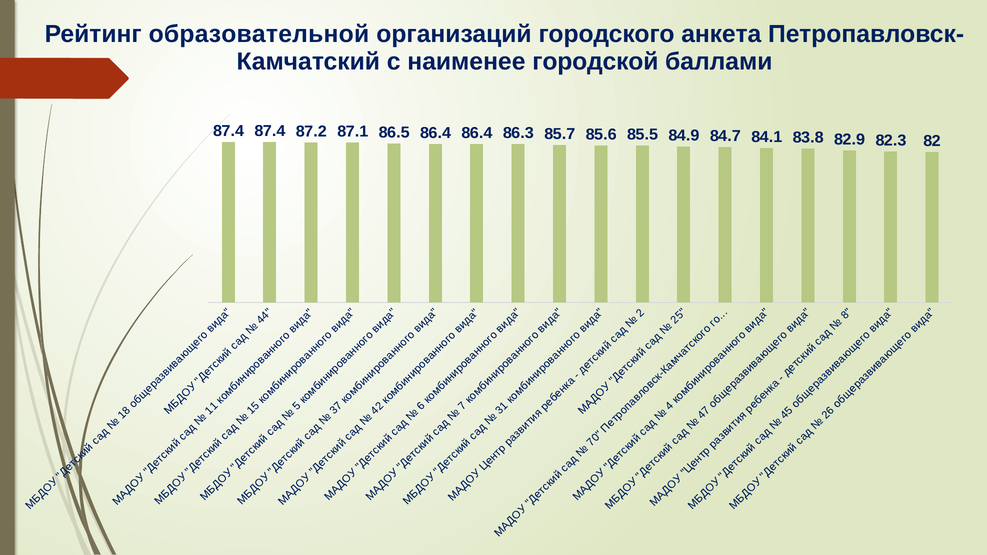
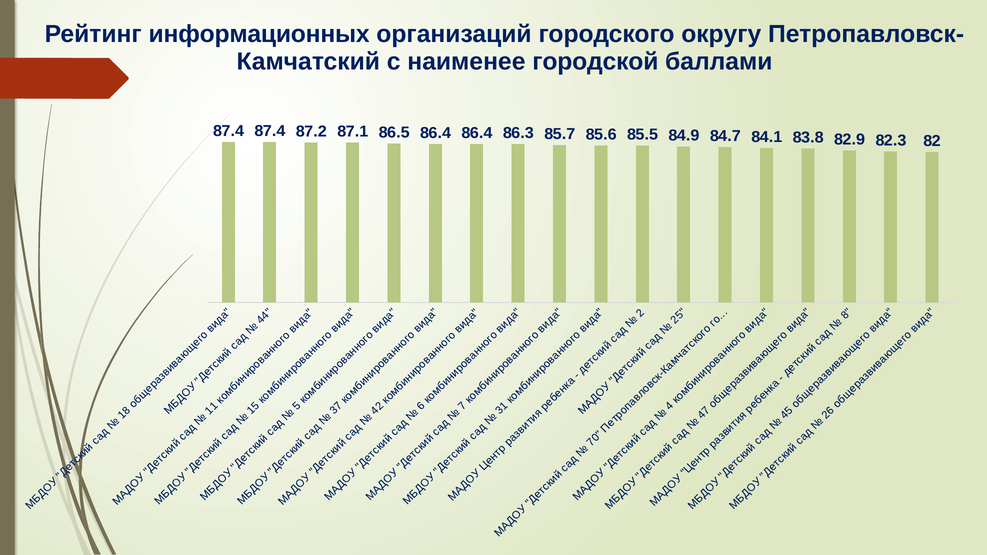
образовательной: образовательной -> информационных (259, 34)
анкета: анкета -> округу (721, 34)
